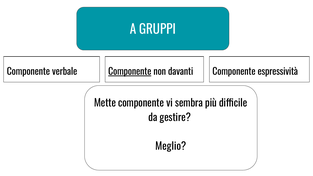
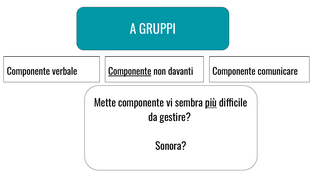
espressività: espressività -> comunicare (278, 72)
più underline: none -> present (211, 103)
Meglio: Meglio -> Sonora (171, 146)
